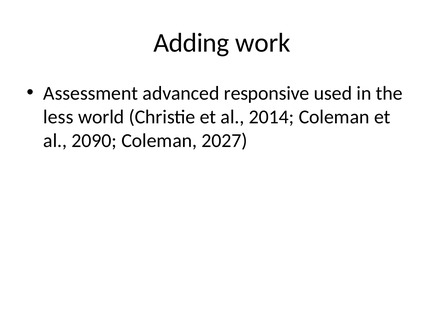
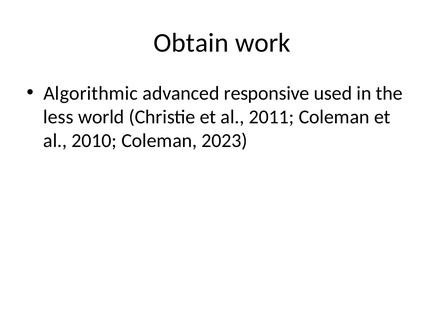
Adding: Adding -> Obtain (191, 43)
Assessment: Assessment -> Algorithmic (91, 93)
2014: 2014 -> 2011 (272, 117)
2090: 2090 -> 2010 (94, 141)
2027: 2027 -> 2023 (225, 141)
